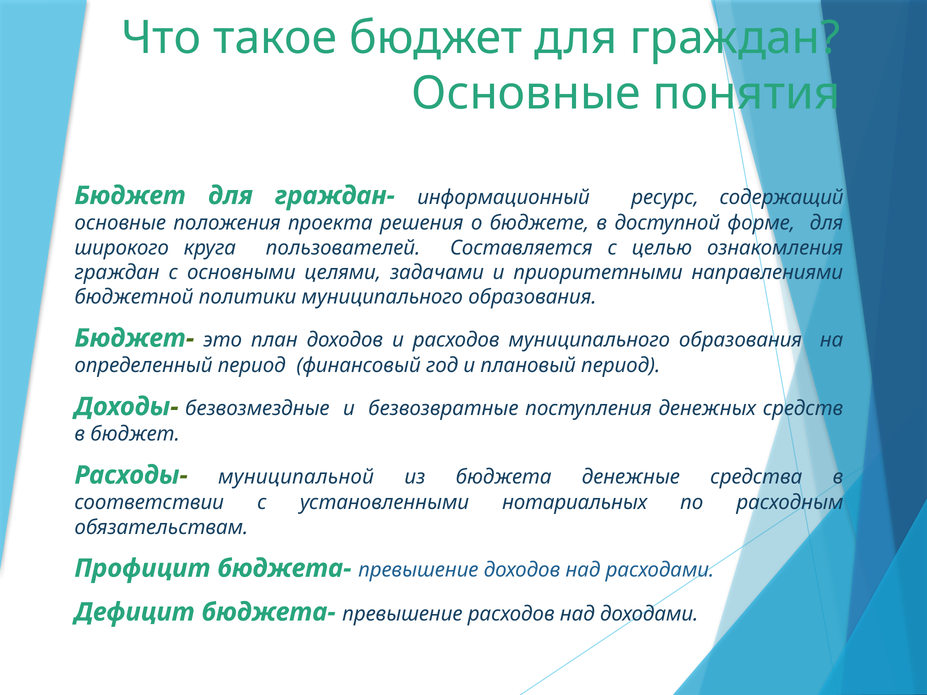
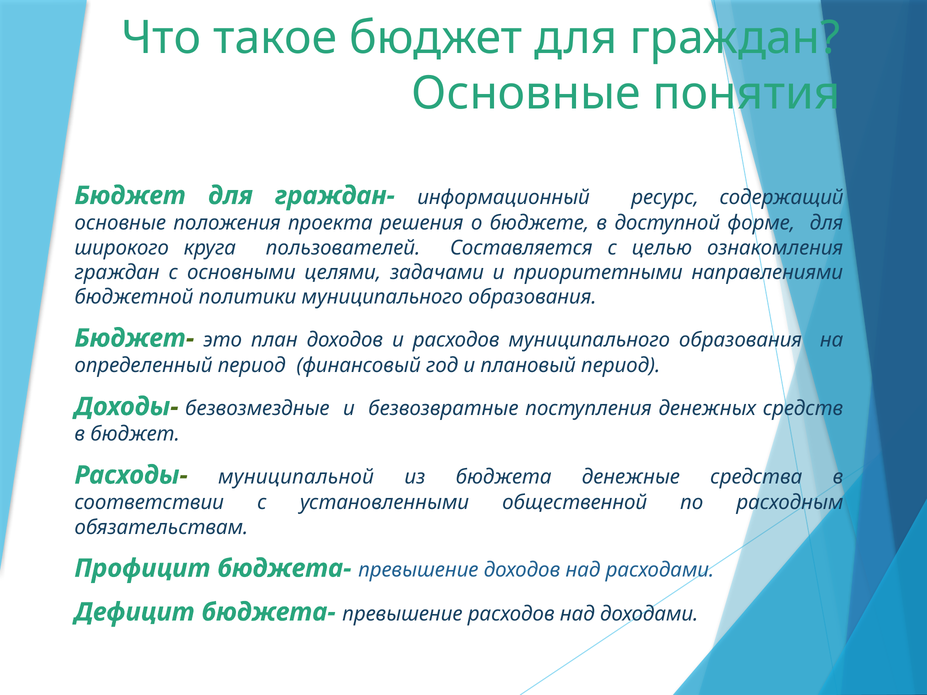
нотариальных: нотариальных -> общественной (575, 503)
